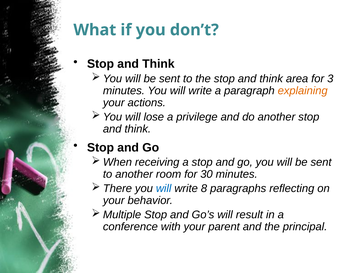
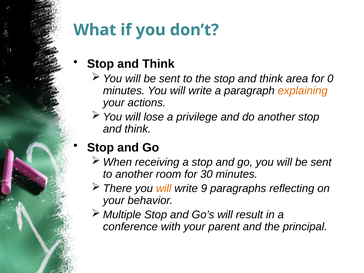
3: 3 -> 0 (330, 79)
will colour: blue -> orange (164, 189)
8: 8 -> 9 (204, 189)
